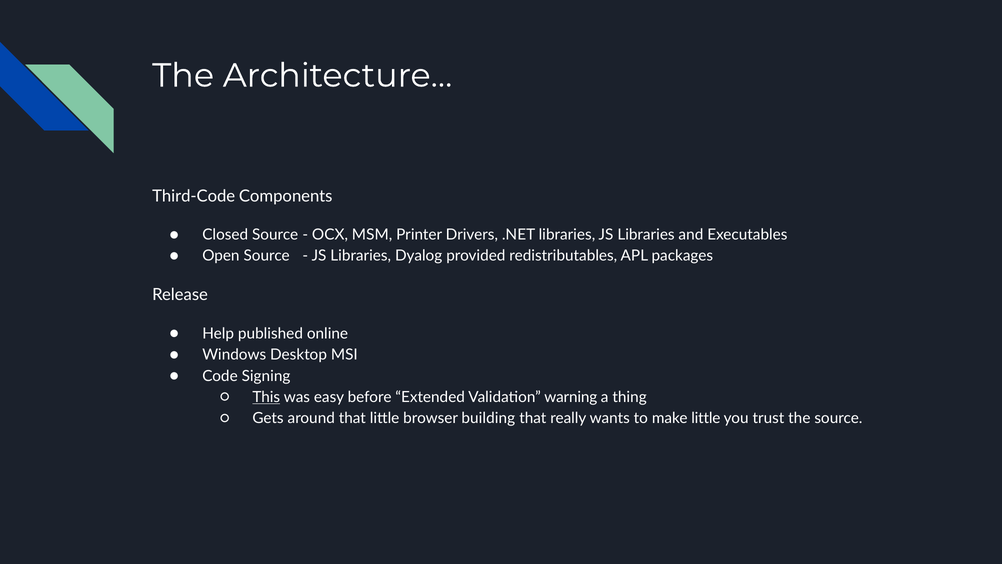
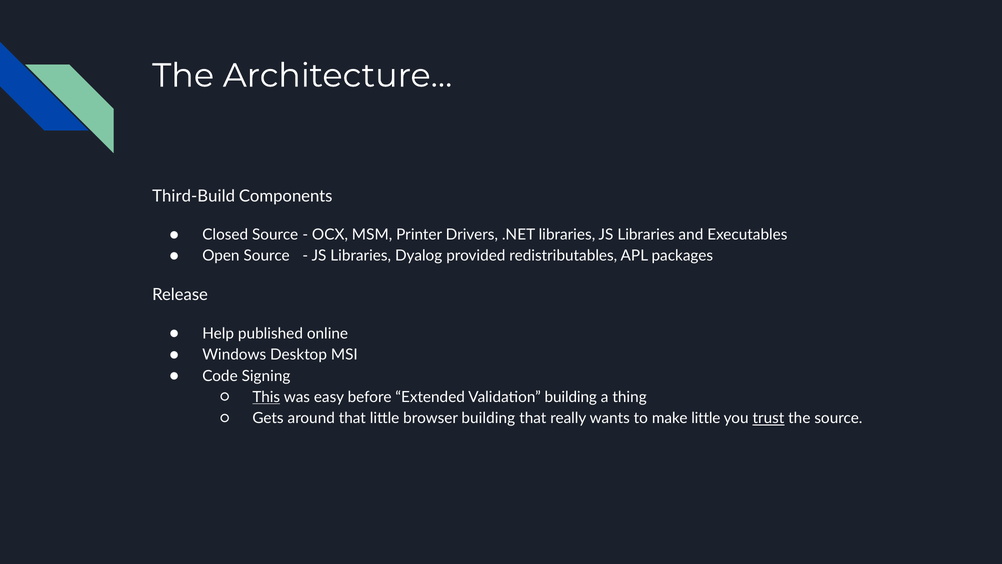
Third-Code: Third-Code -> Third-Build (194, 196)
Validation warning: warning -> building (571, 397)
trust underline: none -> present (768, 418)
